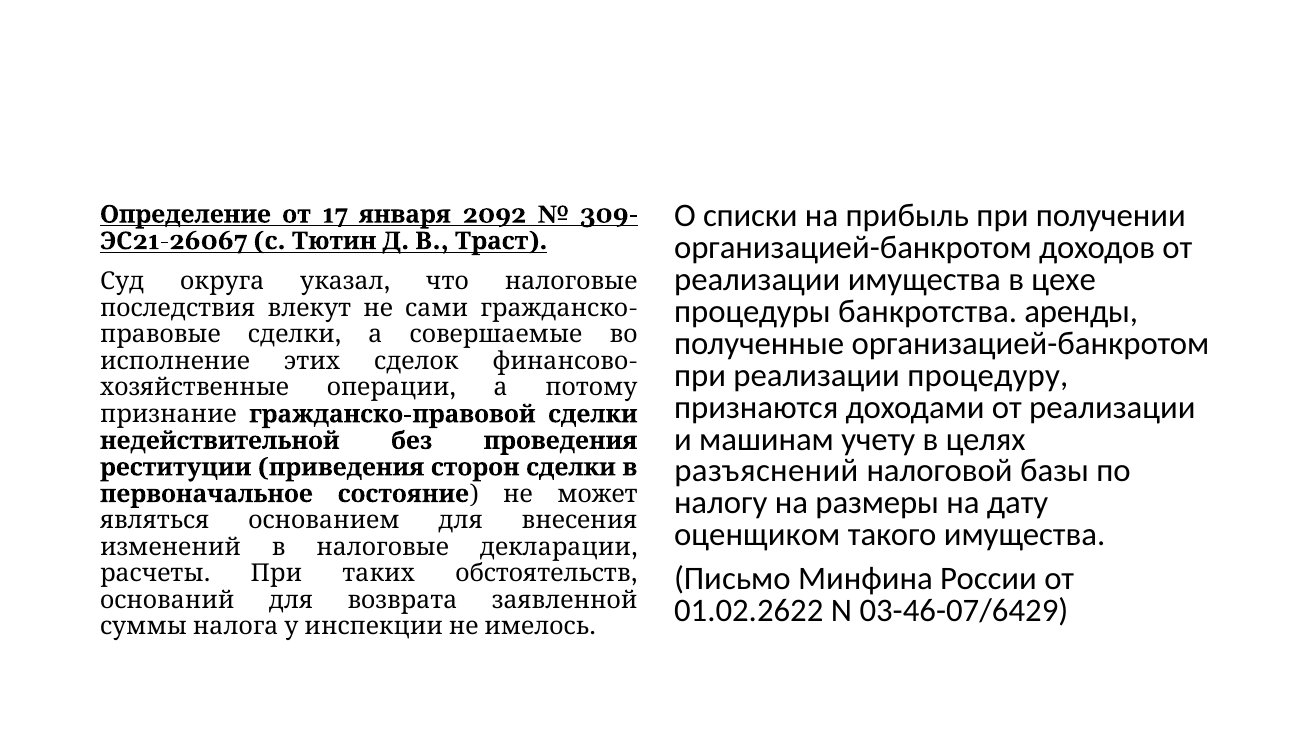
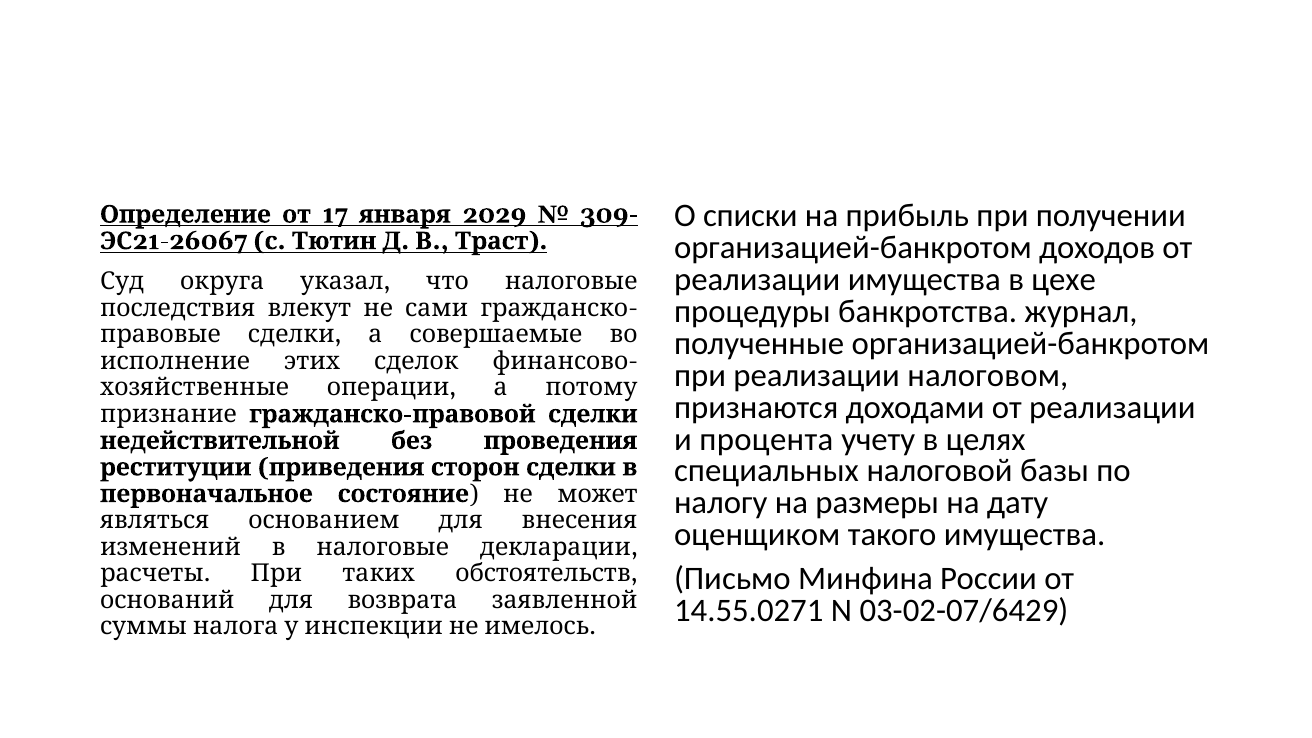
2092: 2092 -> 2029 (494, 215)
аренды: аренды -> журнал (1081, 312)
процедуру: процедуру -> налоговом (988, 375)
машинам: машинам -> процента (766, 439)
разъяснений: разъяснений -> специальных (766, 471)
01.02.2622: 01.02.2622 -> 14.55.0271 (749, 611)
03-46-07/6429: 03-46-07/6429 -> 03-02-07/6429 (964, 611)
